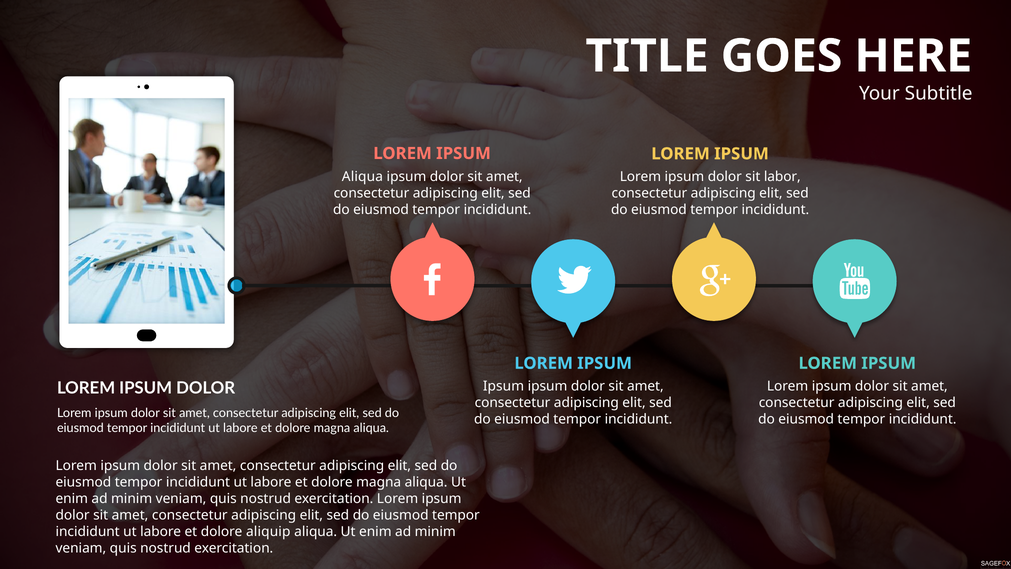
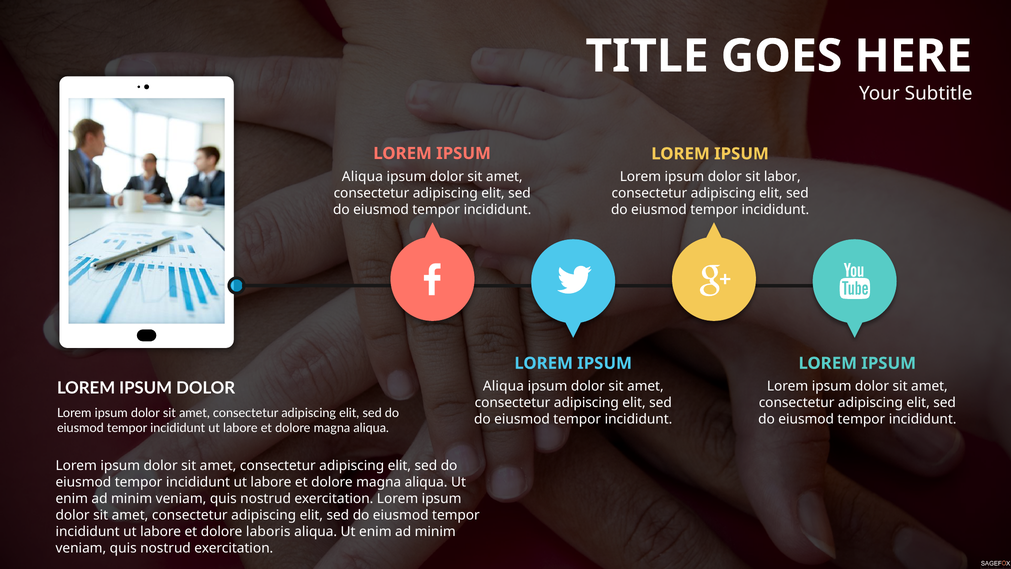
Ipsum: Ipsum -> Aliqua (503, 386)
aliquip: aliquip -> laboris (268, 531)
